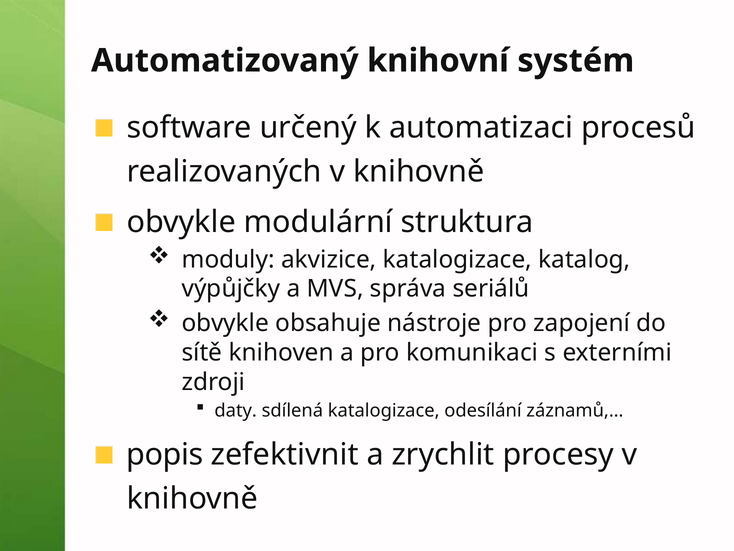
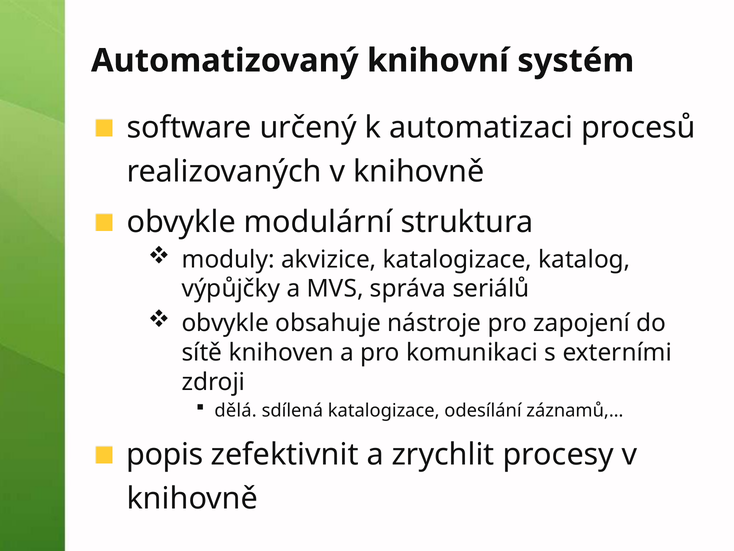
daty: daty -> dělá (236, 411)
